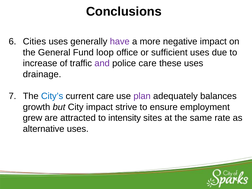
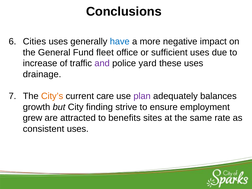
have colour: purple -> blue (120, 42)
loop: loop -> fleet (105, 52)
police care: care -> yard (148, 63)
City’s colour: blue -> orange (52, 96)
City impact: impact -> finding (99, 107)
intensity: intensity -> benefits (125, 118)
alternative: alternative -> consistent (44, 129)
